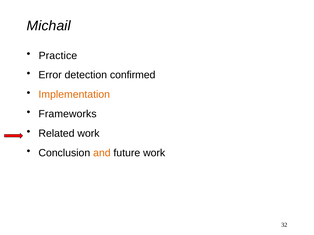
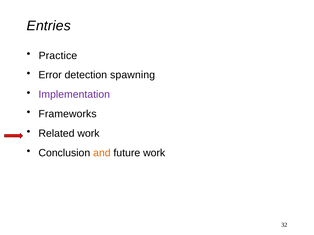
Michail: Michail -> Entries (49, 26)
confirmed: confirmed -> spawning (133, 75)
Implementation colour: orange -> purple (74, 95)
